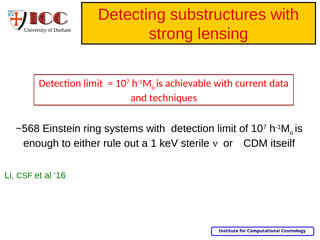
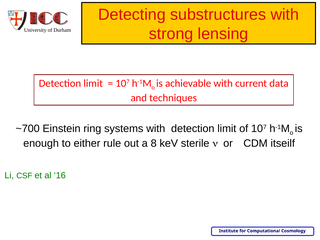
~568: ~568 -> ~700 (28, 129)
1: 1 -> 8 (154, 143)
